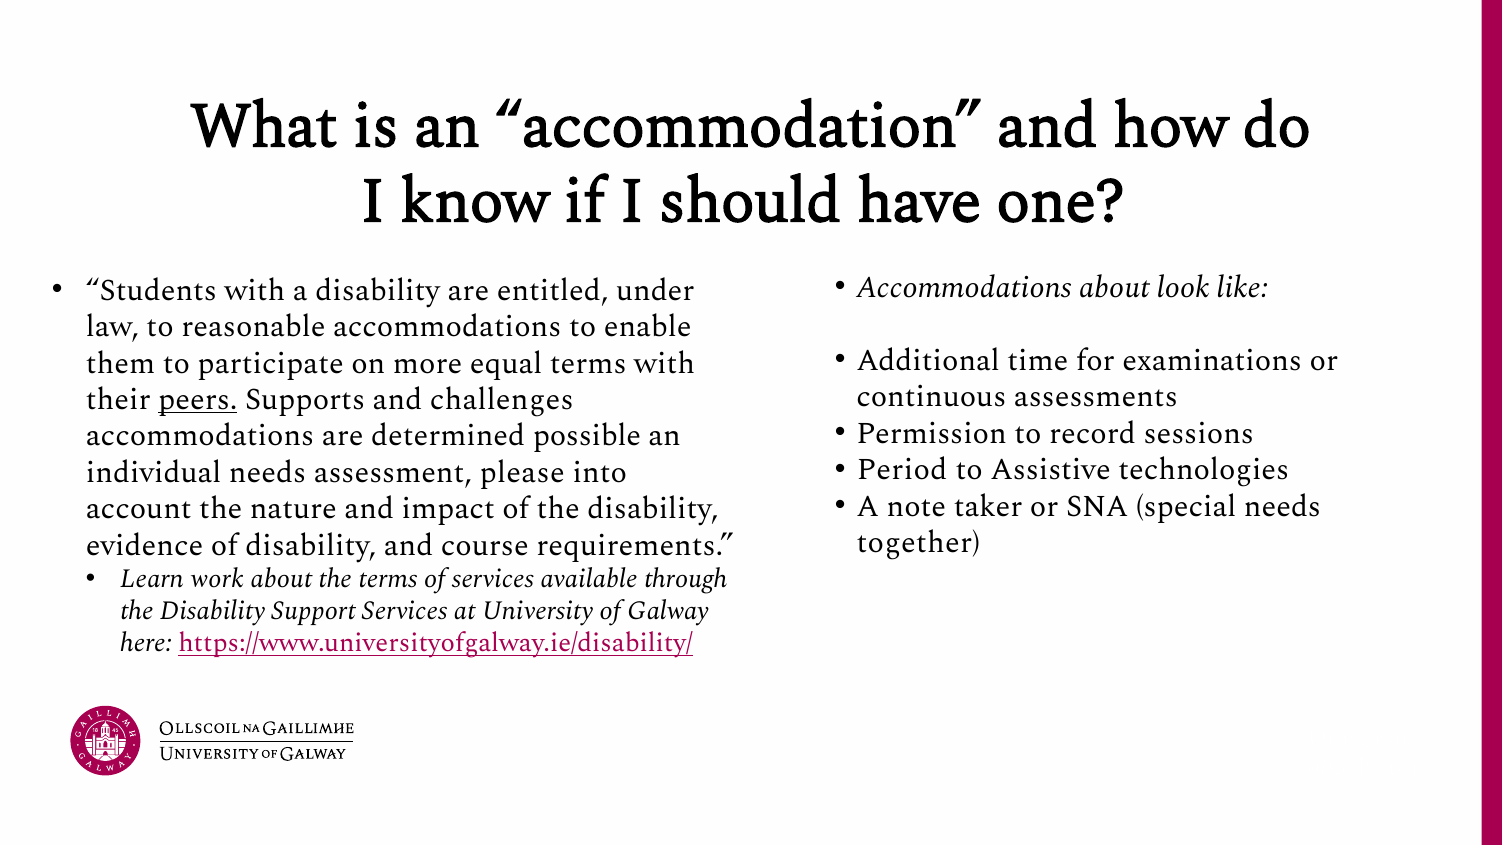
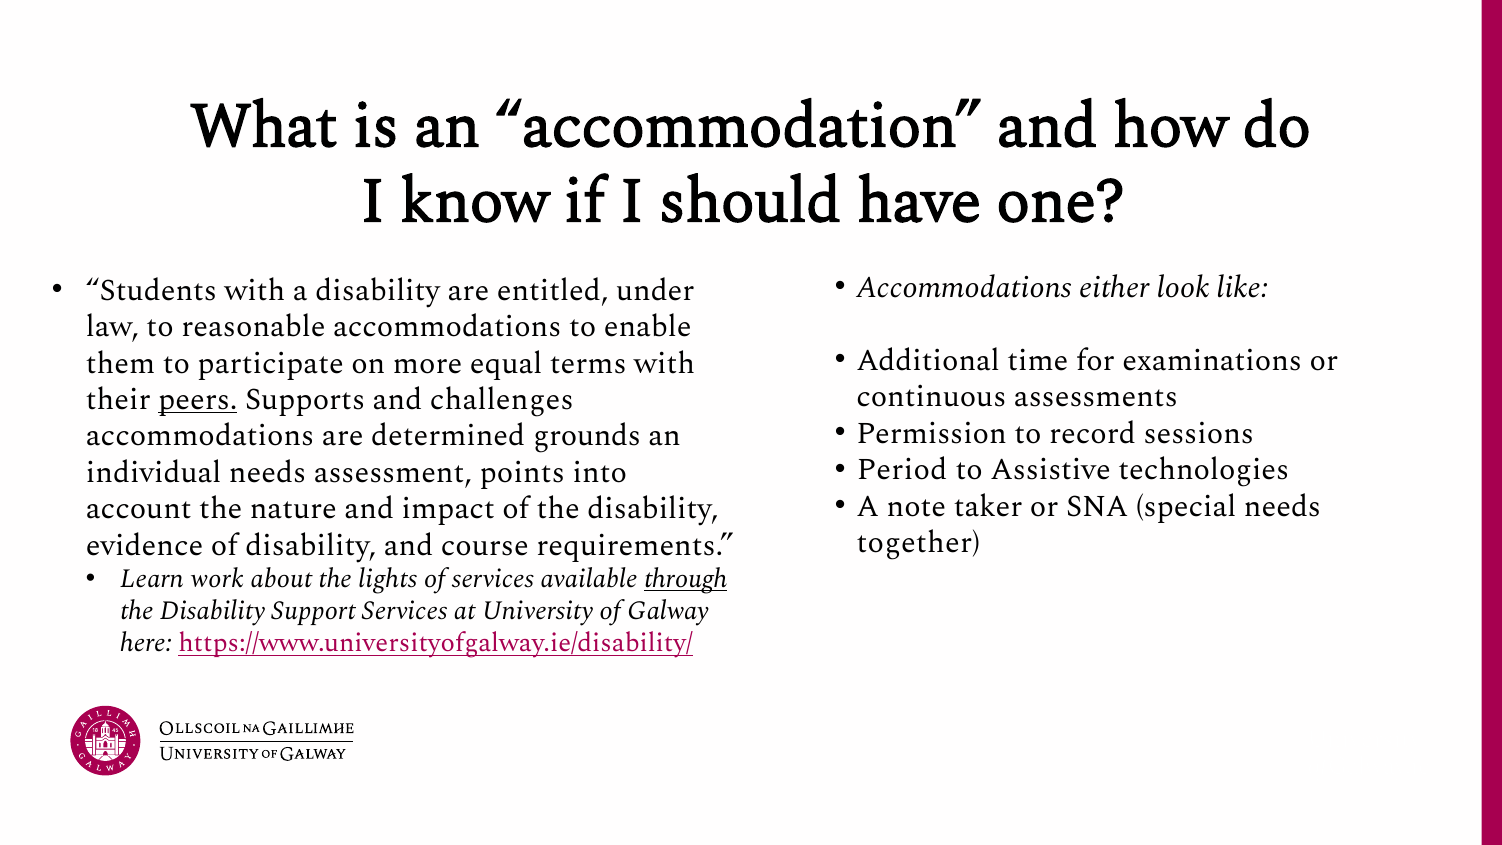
Accommodations about: about -> either (1114, 287)
possible: possible -> grounds (587, 436)
please: please -> points (522, 472)
the terms: terms -> lights (388, 579)
through underline: none -> present (686, 579)
